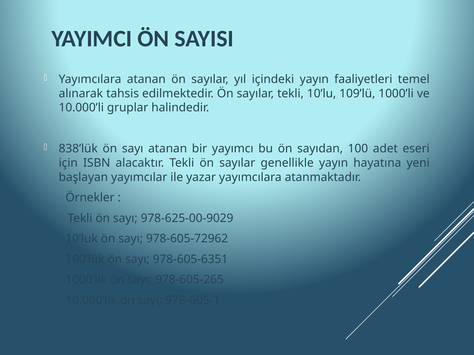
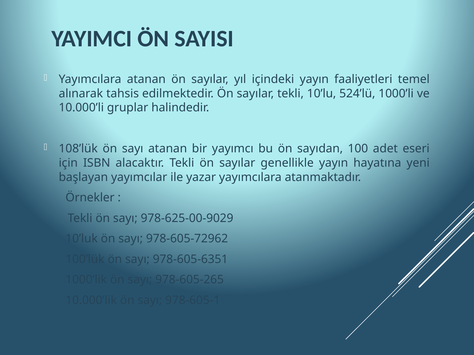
109’lü: 109’lü -> 524’lü (357, 94)
838’lük: 838’lük -> 108’lük (78, 149)
